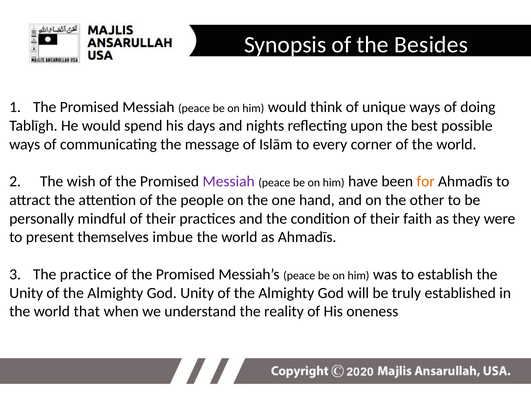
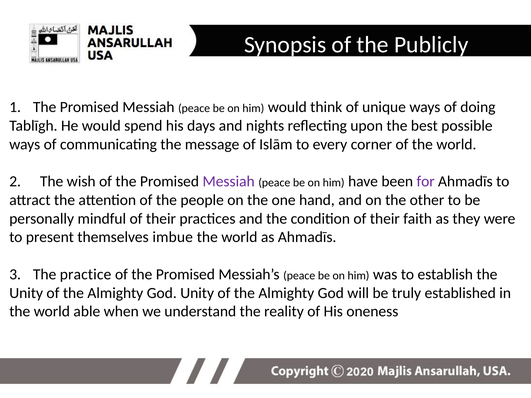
Besides: Besides -> Publicly (431, 45)
for colour: orange -> purple (426, 182)
that: that -> able (87, 312)
